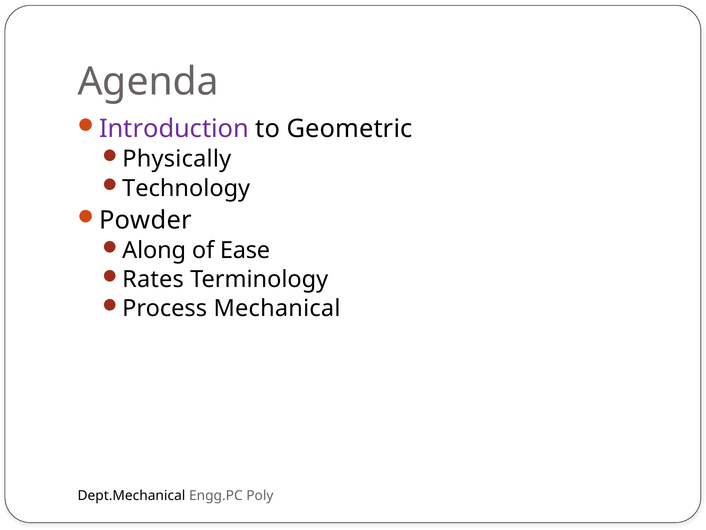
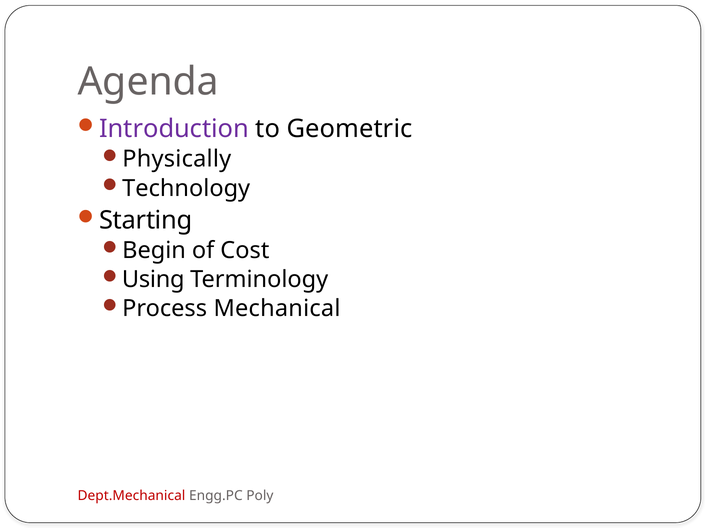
Powder: Powder -> Starting (146, 220)
Along: Along -> Begin (154, 250)
Ease: Ease -> Cost (245, 250)
Rates: Rates -> Using (153, 279)
Dept.Mechanical colour: black -> red (131, 495)
